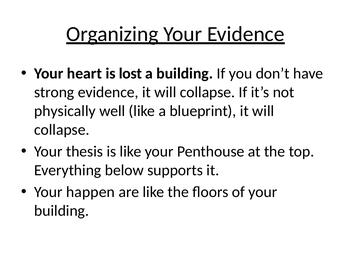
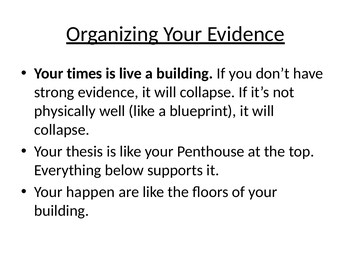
heart: heart -> times (85, 74)
lost: lost -> live (130, 74)
